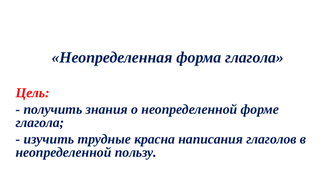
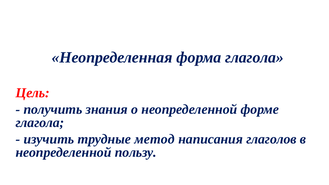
красна: красна -> метод (155, 139)
